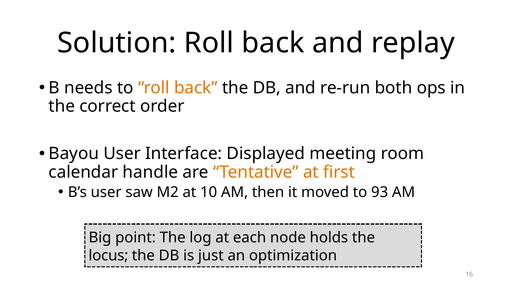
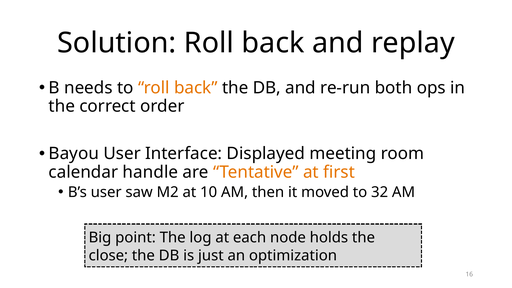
93: 93 -> 32 (380, 192)
locus: locus -> close (108, 256)
